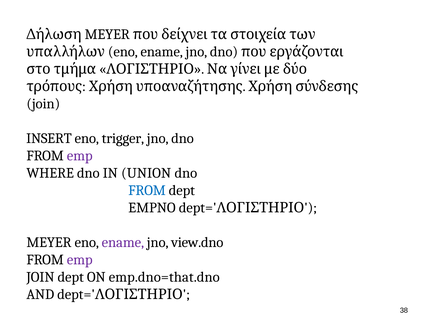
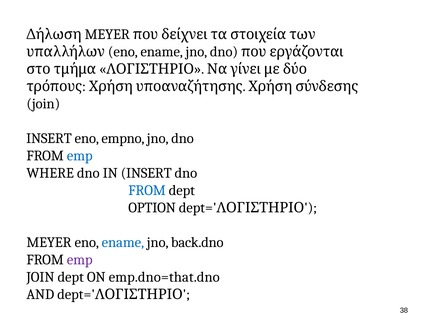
trigger: trigger -> empno (123, 139)
emp colour: purple -> blue (80, 156)
IN UNION: UNION -> INSERT (146, 173)
EMPNO: EMPNO -> OPTION (152, 208)
ename colour: purple -> blue (123, 243)
view.dno: view.dno -> back.dno (197, 243)
